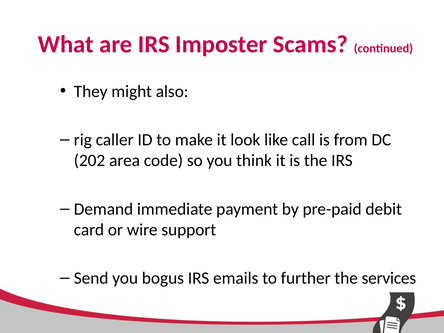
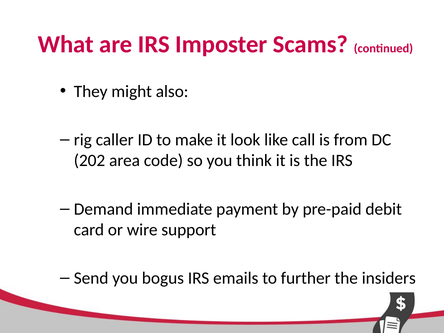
services: services -> insiders (389, 278)
